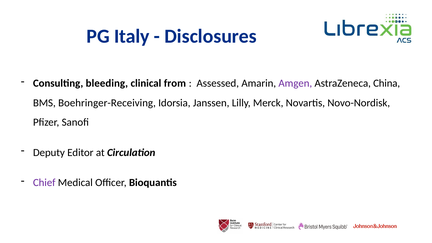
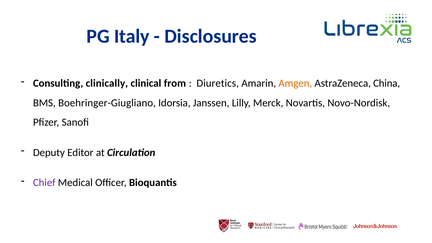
bleeding: bleeding -> clinically (107, 83)
Assessed: Assessed -> Diuretics (218, 83)
Amgen colour: purple -> orange (295, 83)
Boehringer-Receiving: Boehringer-Receiving -> Boehringer-Giugliano (107, 103)
